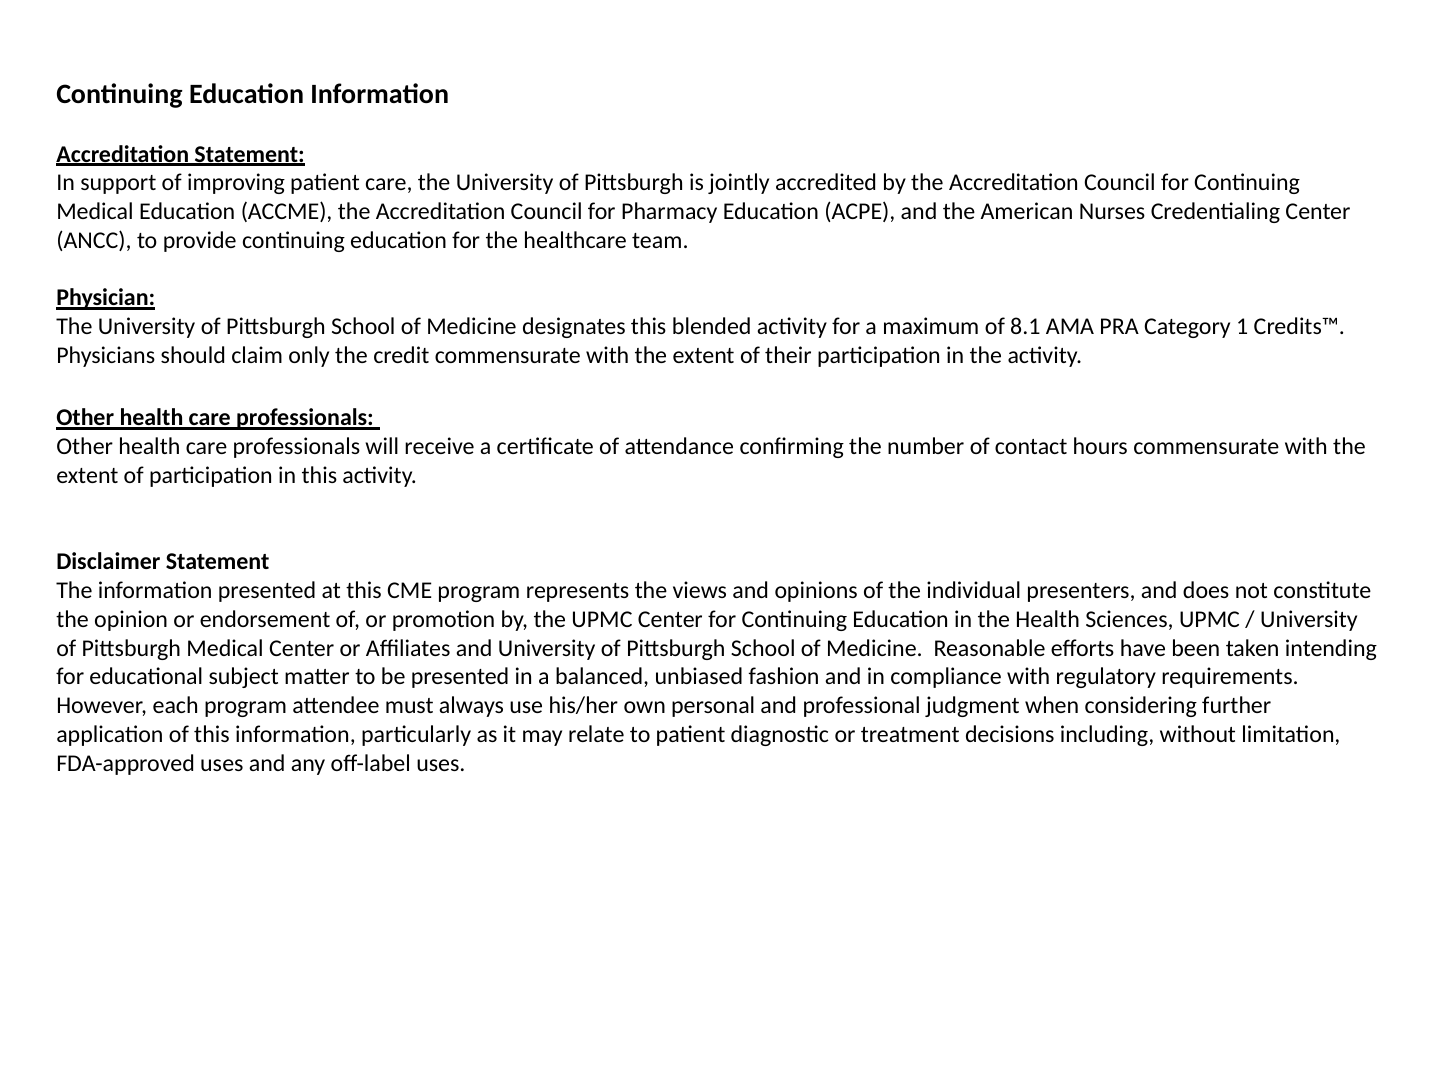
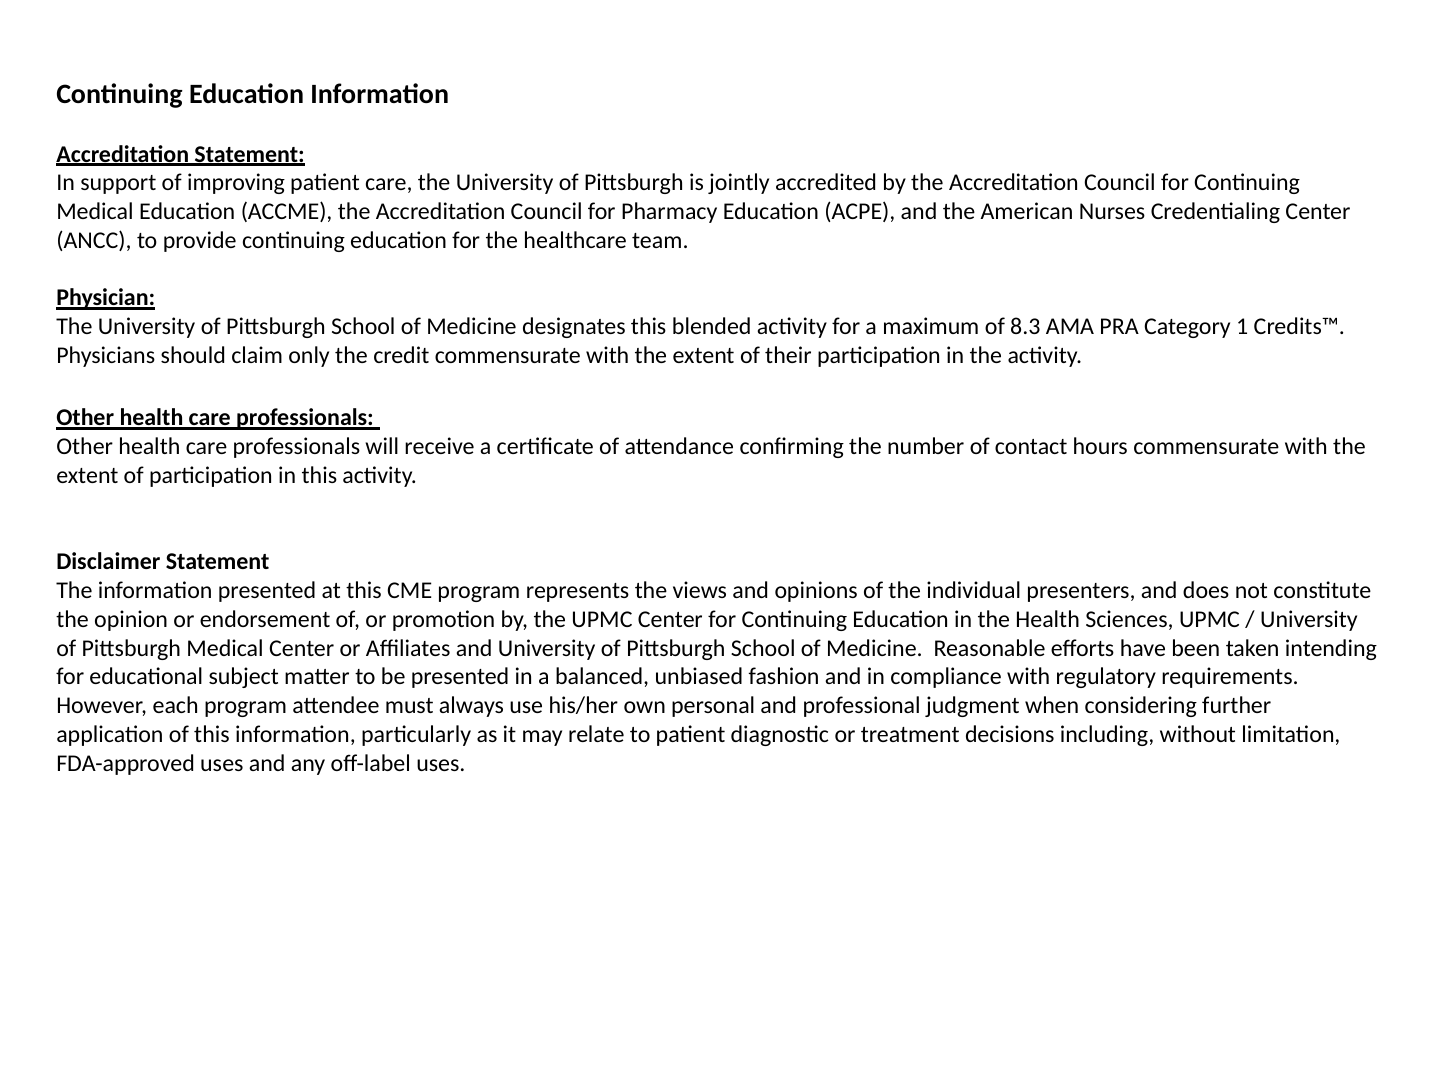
8.1: 8.1 -> 8.3 (1025, 327)
